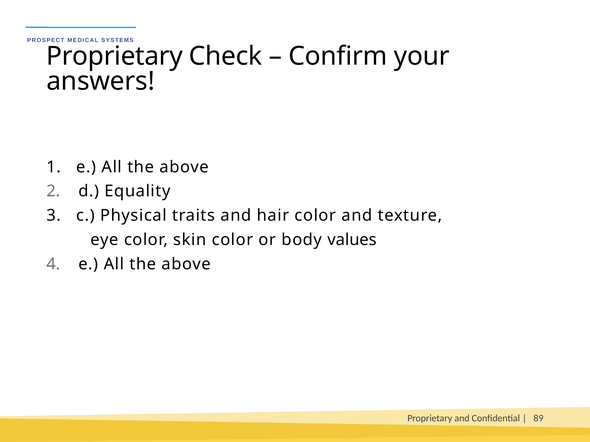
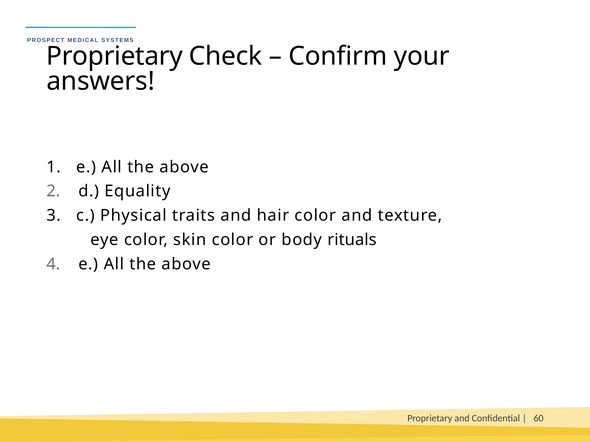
values: values -> rituals (352, 240)
89: 89 -> 60 (539, 419)
